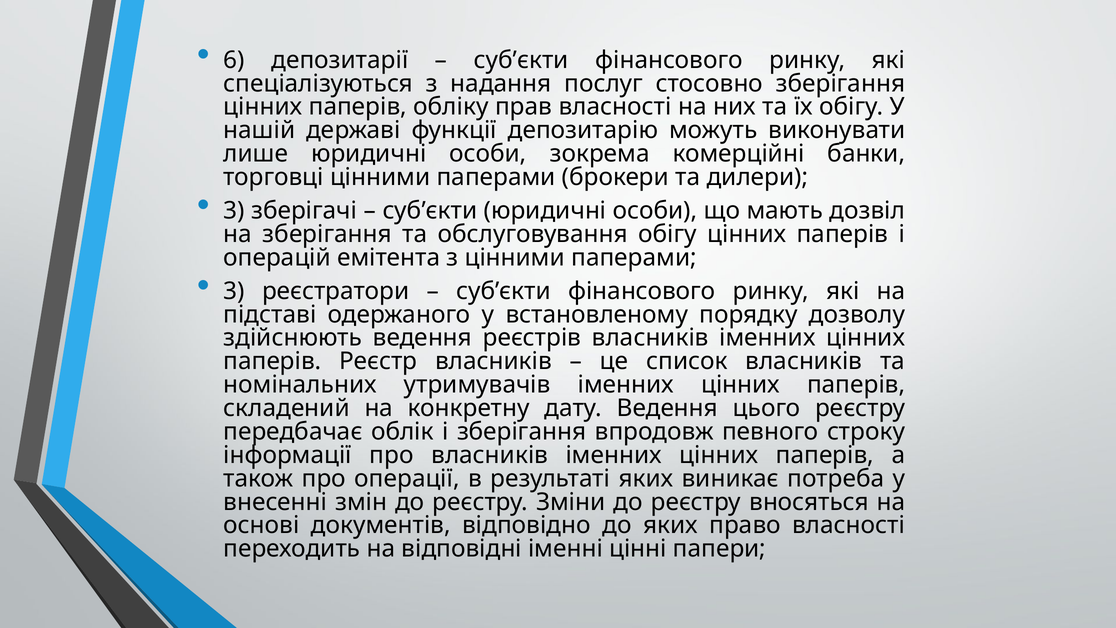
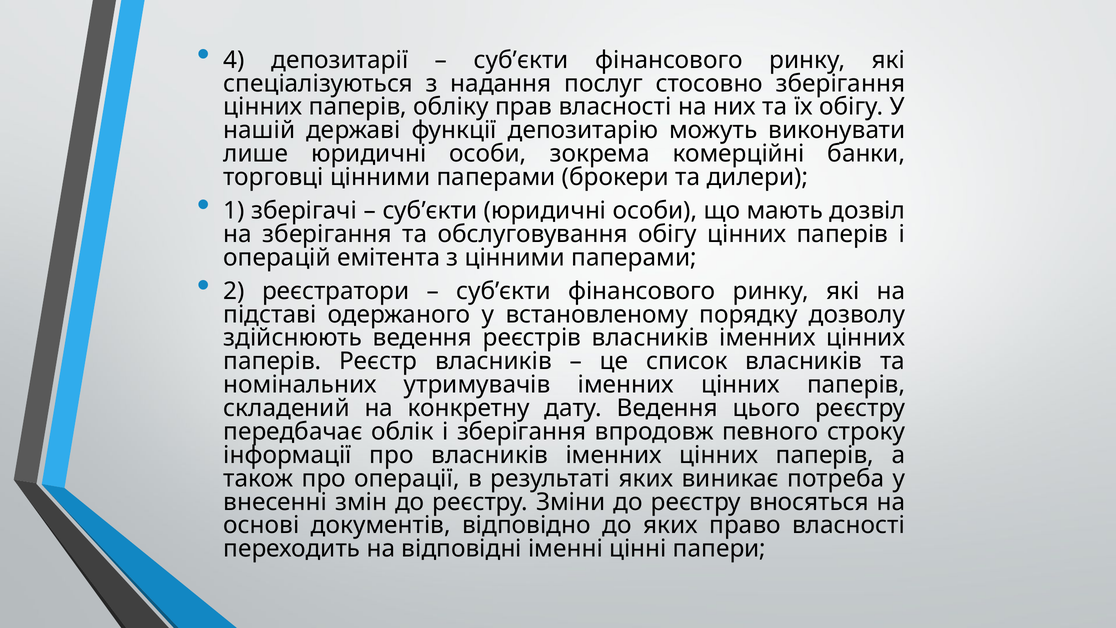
6: 6 -> 4 (234, 60)
3: 3 -> 1 (234, 211)
3: 3 -> 2 (234, 291)
